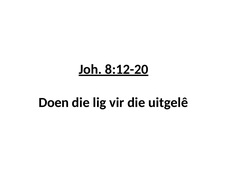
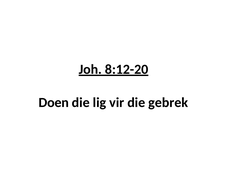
uitgelê: uitgelê -> gebrek (168, 103)
